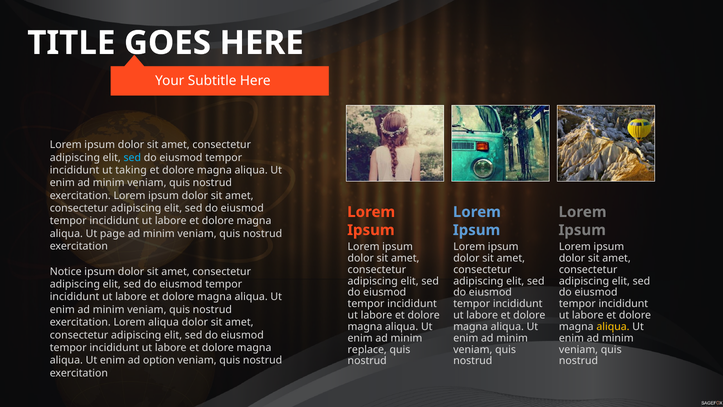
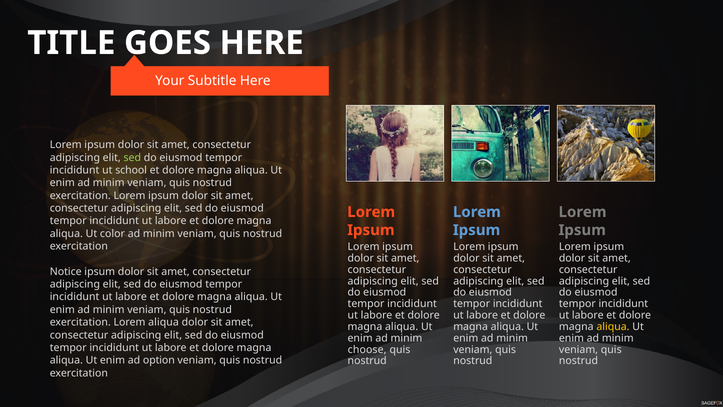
sed colour: light blue -> light green (132, 158)
taking: taking -> school (131, 170)
page: page -> color (112, 233)
replace: replace -> choose (367, 349)
